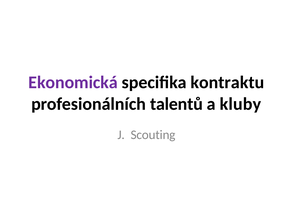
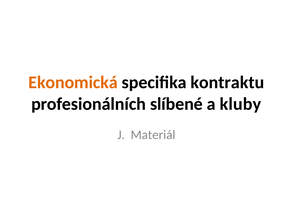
Ekonomická colour: purple -> orange (73, 82)
talentů: talentů -> slíbené (176, 104)
Scouting: Scouting -> Materiál (153, 135)
